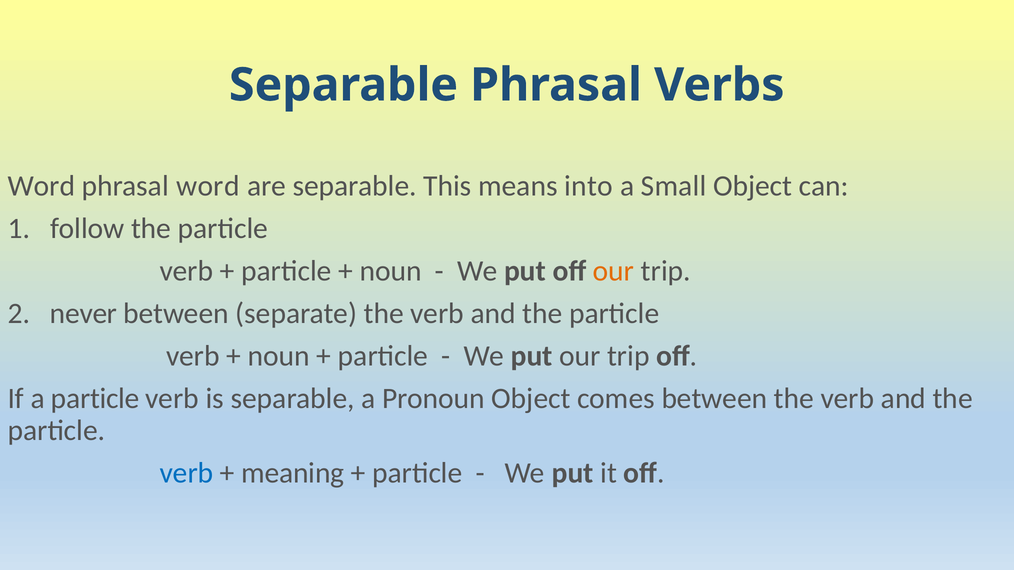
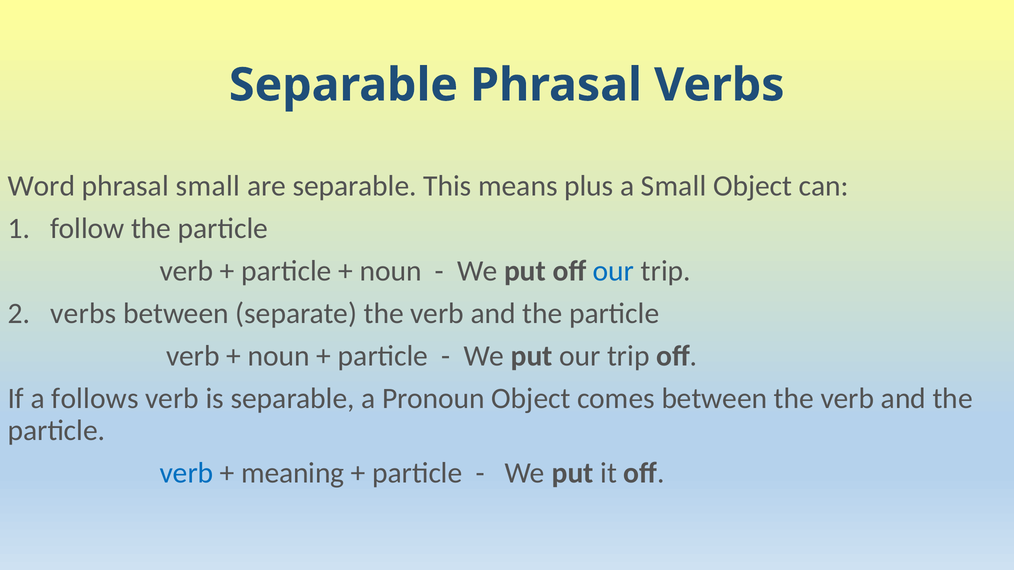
phrasal word: word -> small (208, 186)
into: into -> plus (589, 186)
our colour: orange -> blue (614, 271)
never: never -> verbs (83, 314)
a particle: particle -> follows (95, 399)
